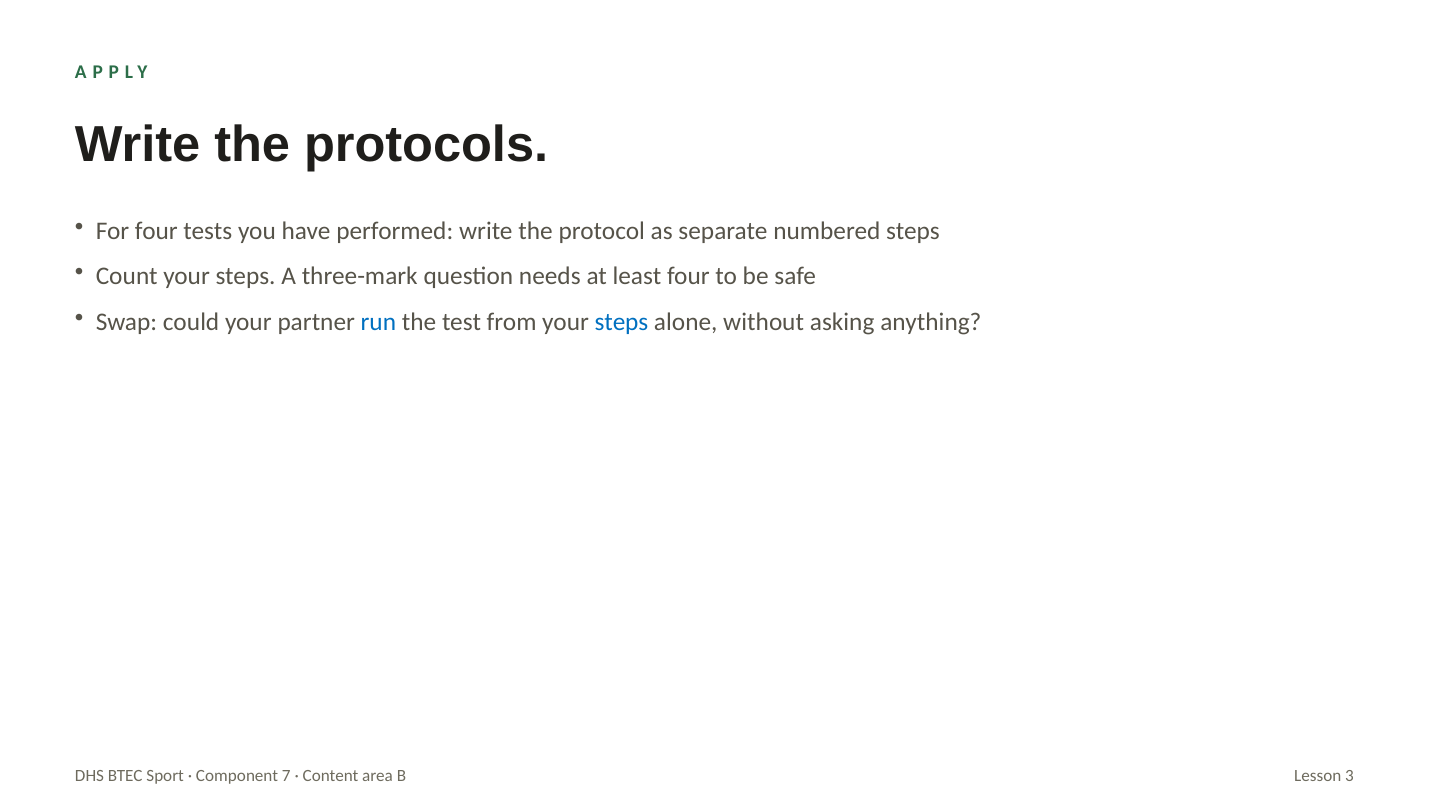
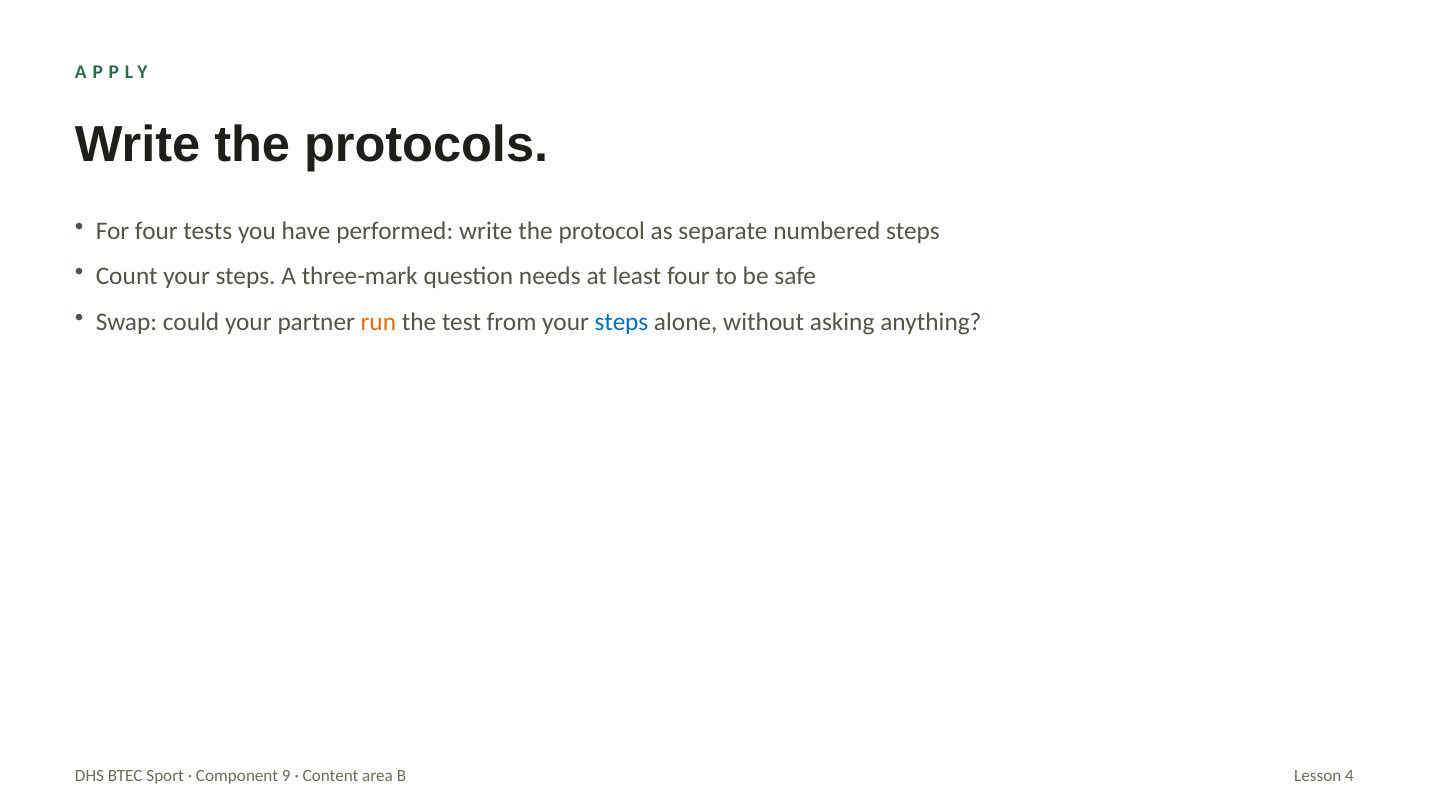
run colour: blue -> orange (378, 322)
7: 7 -> 9 (286, 776)
3: 3 -> 4 (1349, 776)
